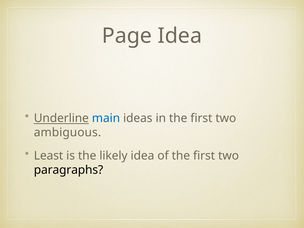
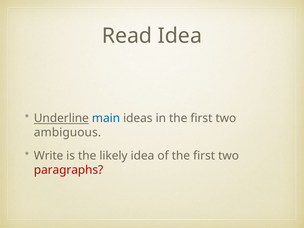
Page: Page -> Read (127, 36)
Least: Least -> Write (49, 156)
paragraphs colour: black -> red (69, 170)
